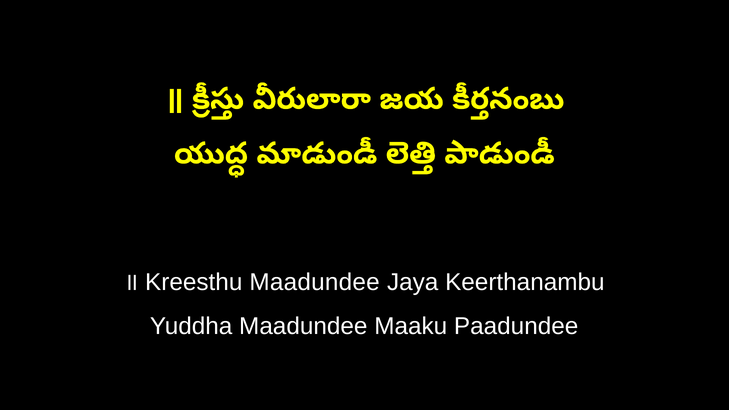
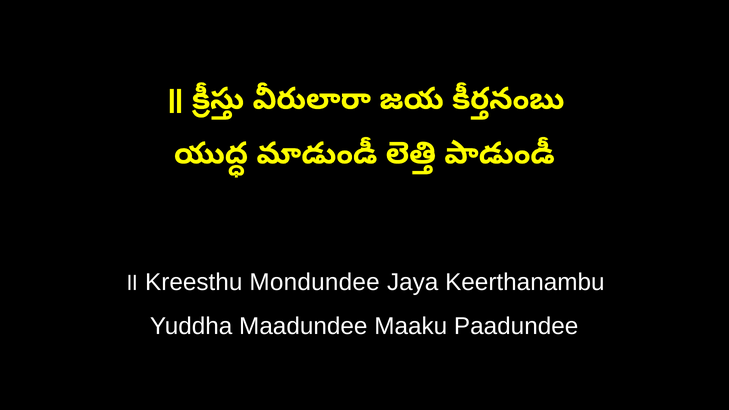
Kreesthu Maadundee: Maadundee -> Mondundee (315, 282)
